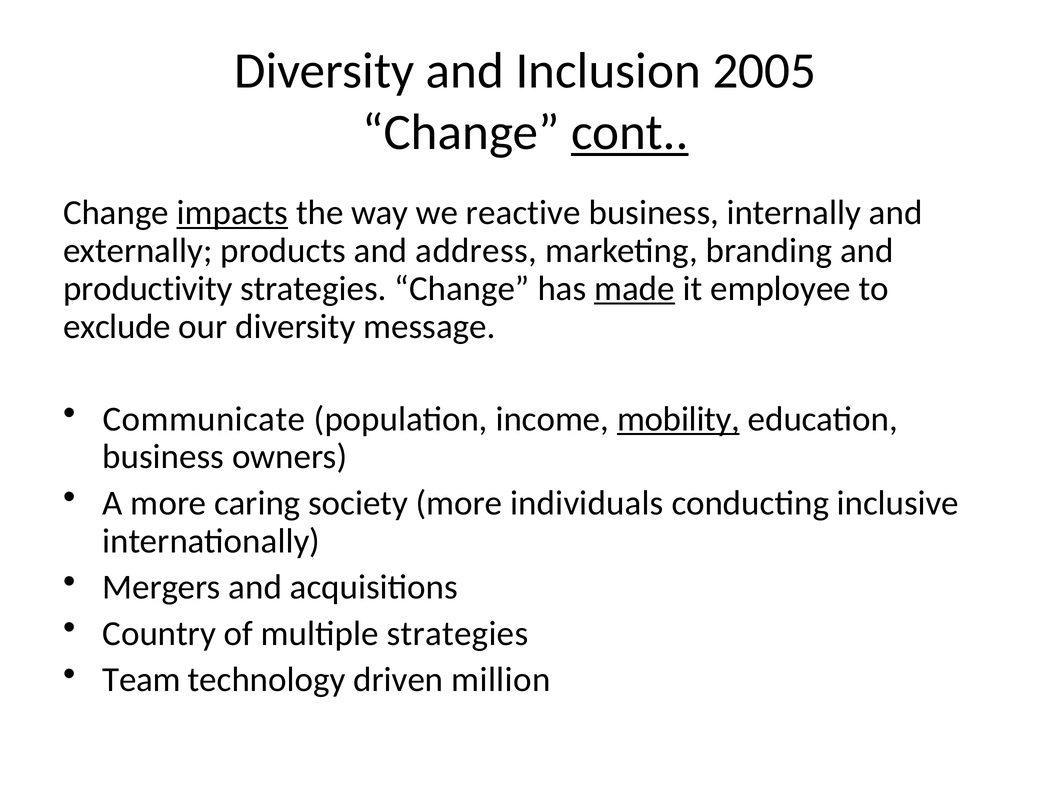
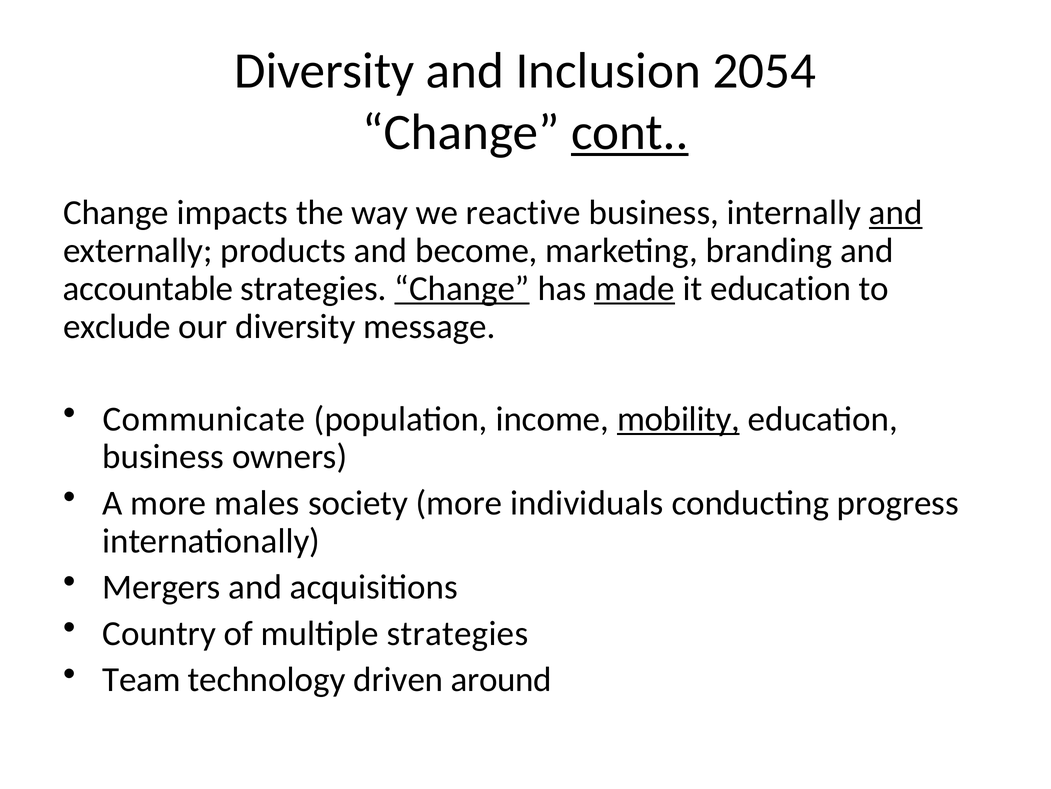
2005: 2005 -> 2054 (764, 71)
impacts underline: present -> none (232, 213)
and underline: none -> present (896, 213)
address: address -> become (476, 250)
productivity: productivity -> accountable (148, 288)
Change underline: none -> present (462, 288)
it employee: employee -> education (781, 288)
caring: caring -> males (257, 503)
inclusive: inclusive -> progress (898, 503)
million: million -> around (501, 679)
